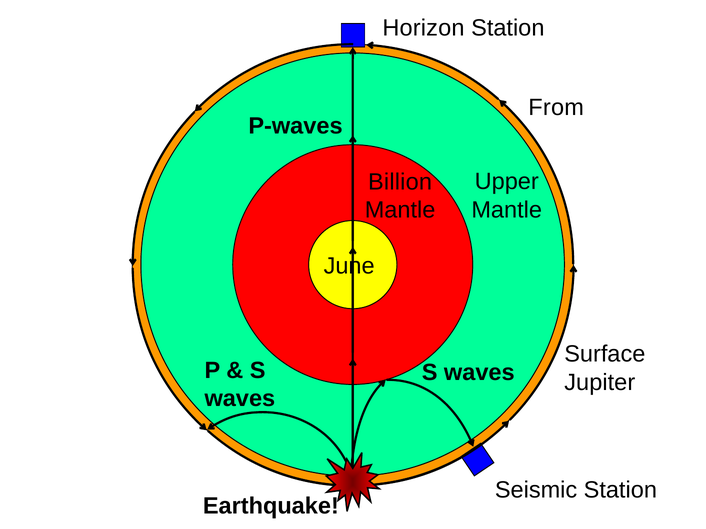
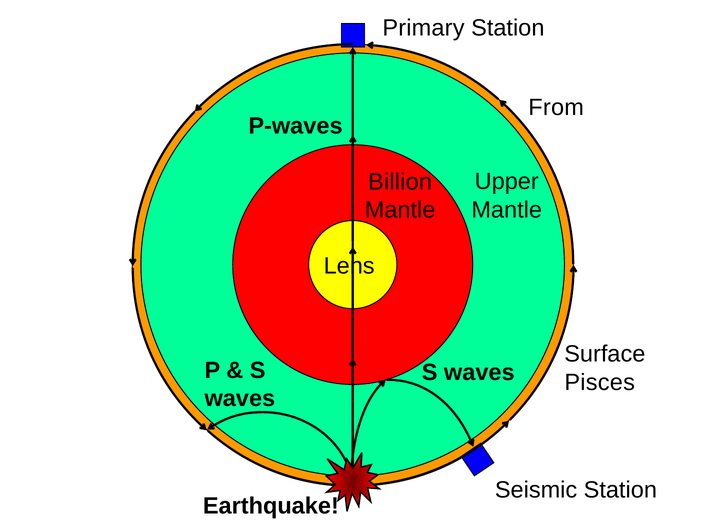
Horizon: Horizon -> Primary (423, 28)
June: June -> Lens (349, 266)
Jupiter: Jupiter -> Pisces (600, 383)
